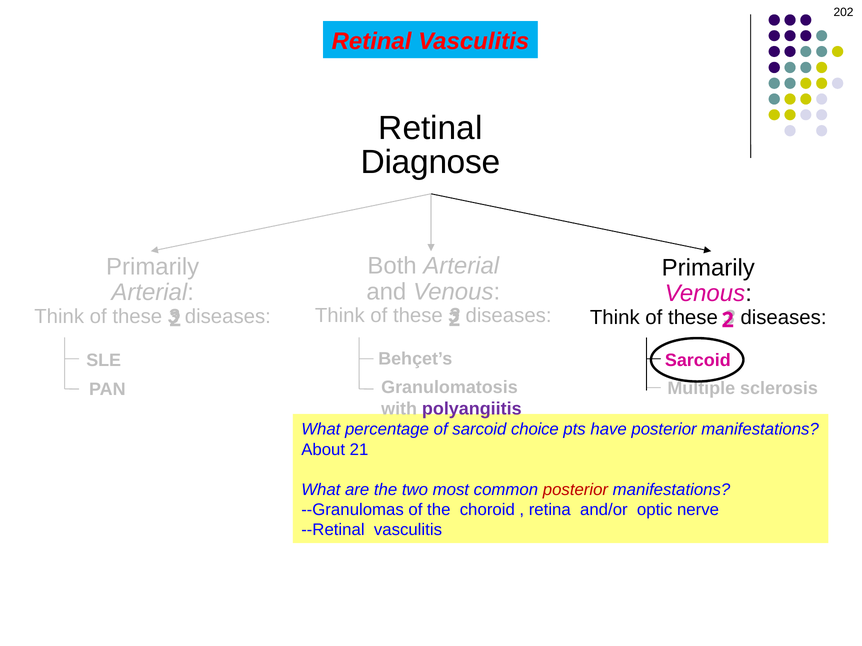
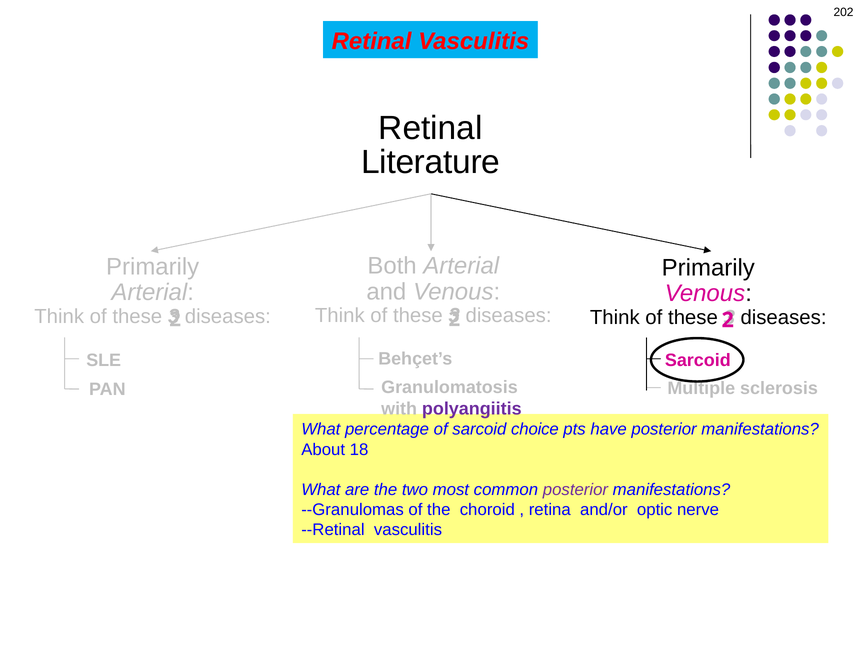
Diagnose: Diagnose -> Literature (431, 162)
21: 21 -> 18 (359, 450)
posterior colour: red -> purple (575, 490)
